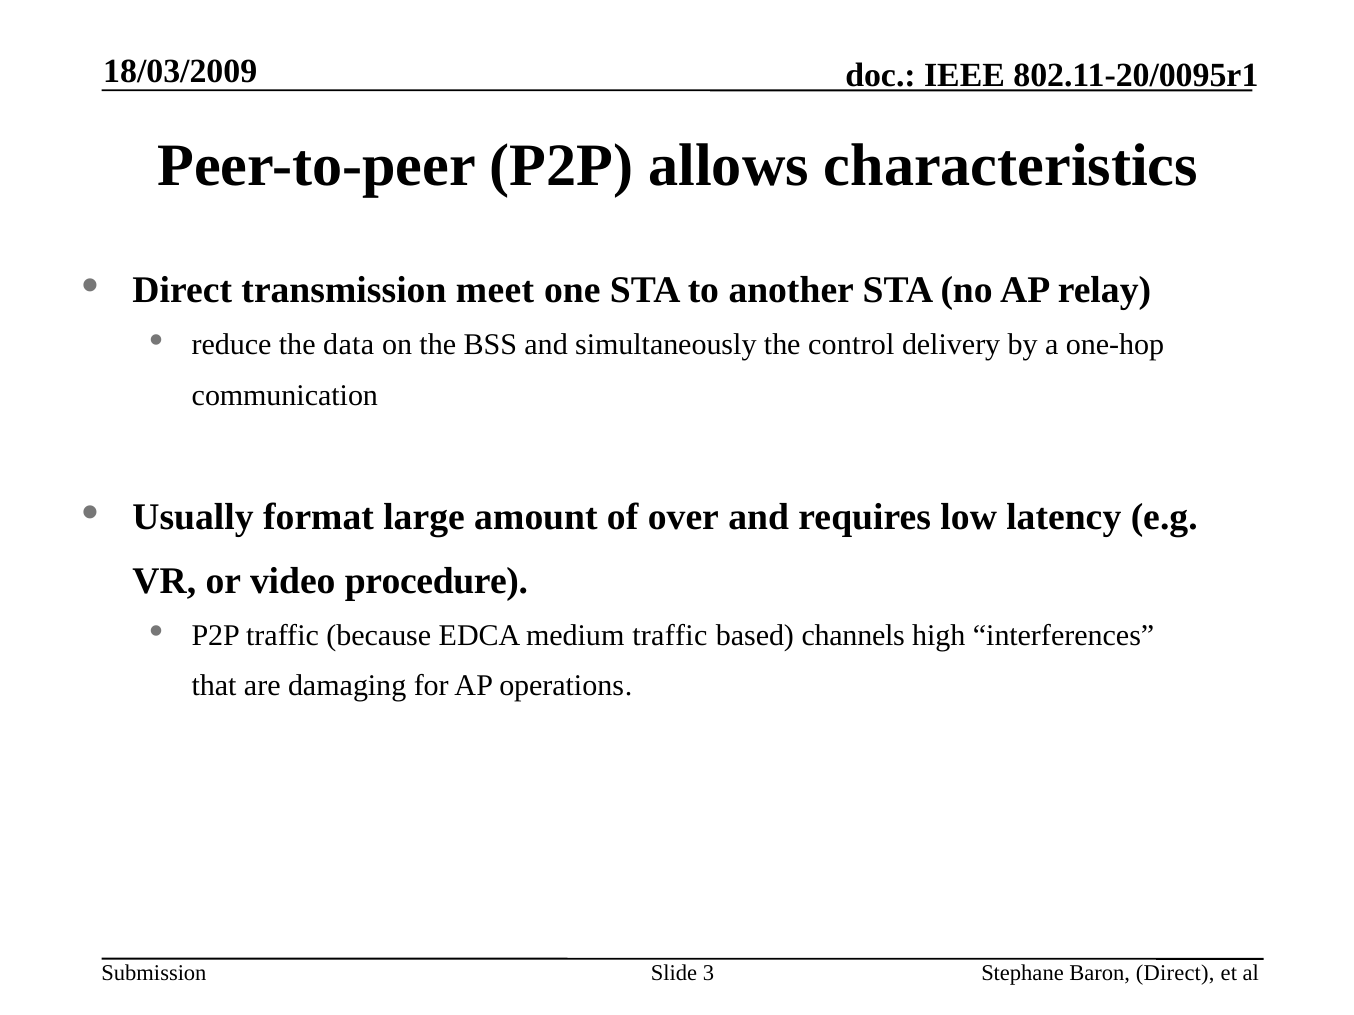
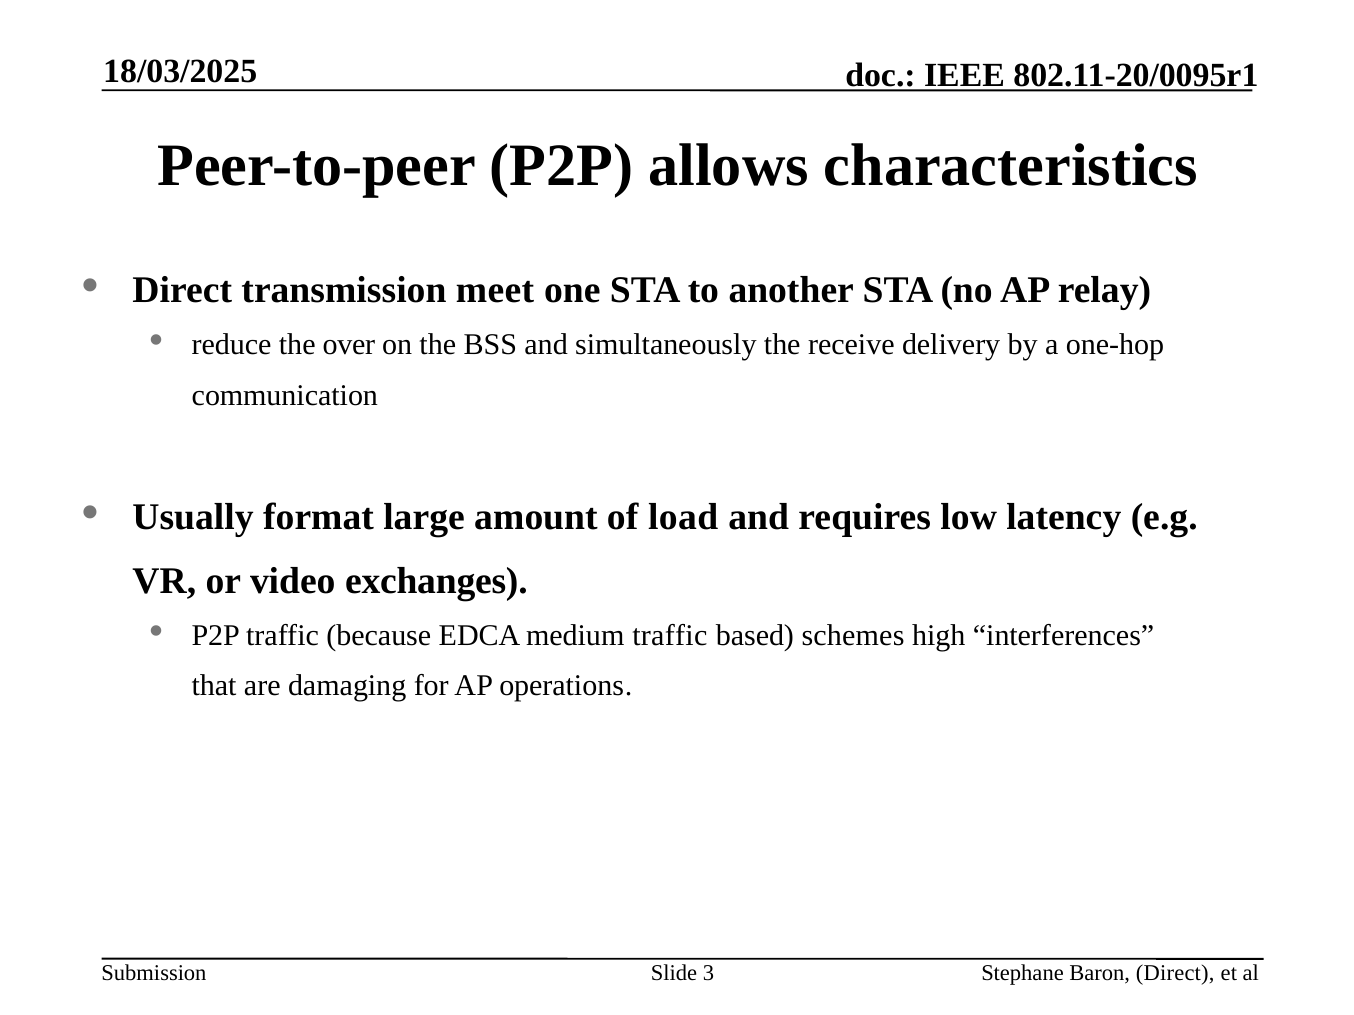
18/03/2009: 18/03/2009 -> 18/03/2025 (180, 72)
data: data -> over (349, 345)
control: control -> receive (851, 345)
over: over -> load (683, 518)
procedure: procedure -> exchanges (436, 581)
channels: channels -> schemes (853, 635)
